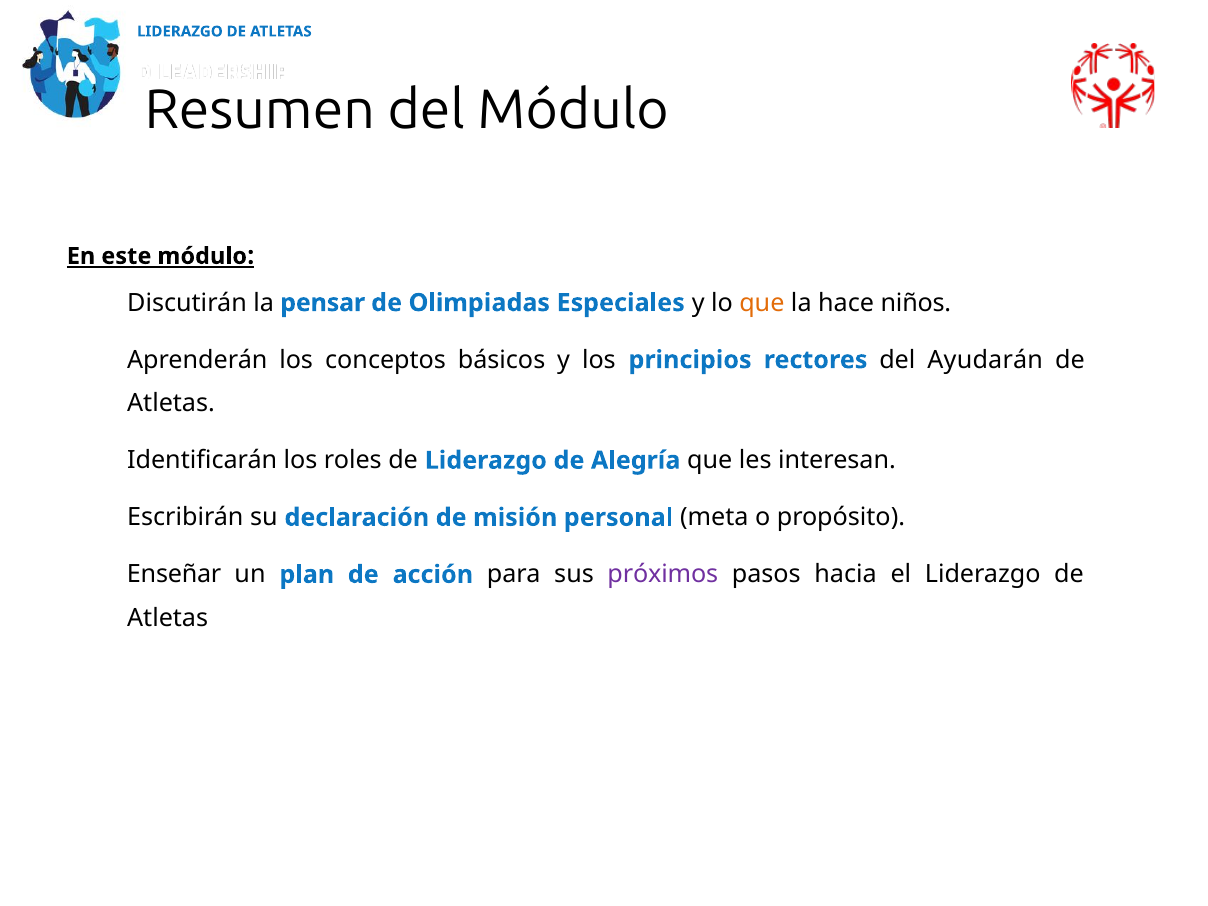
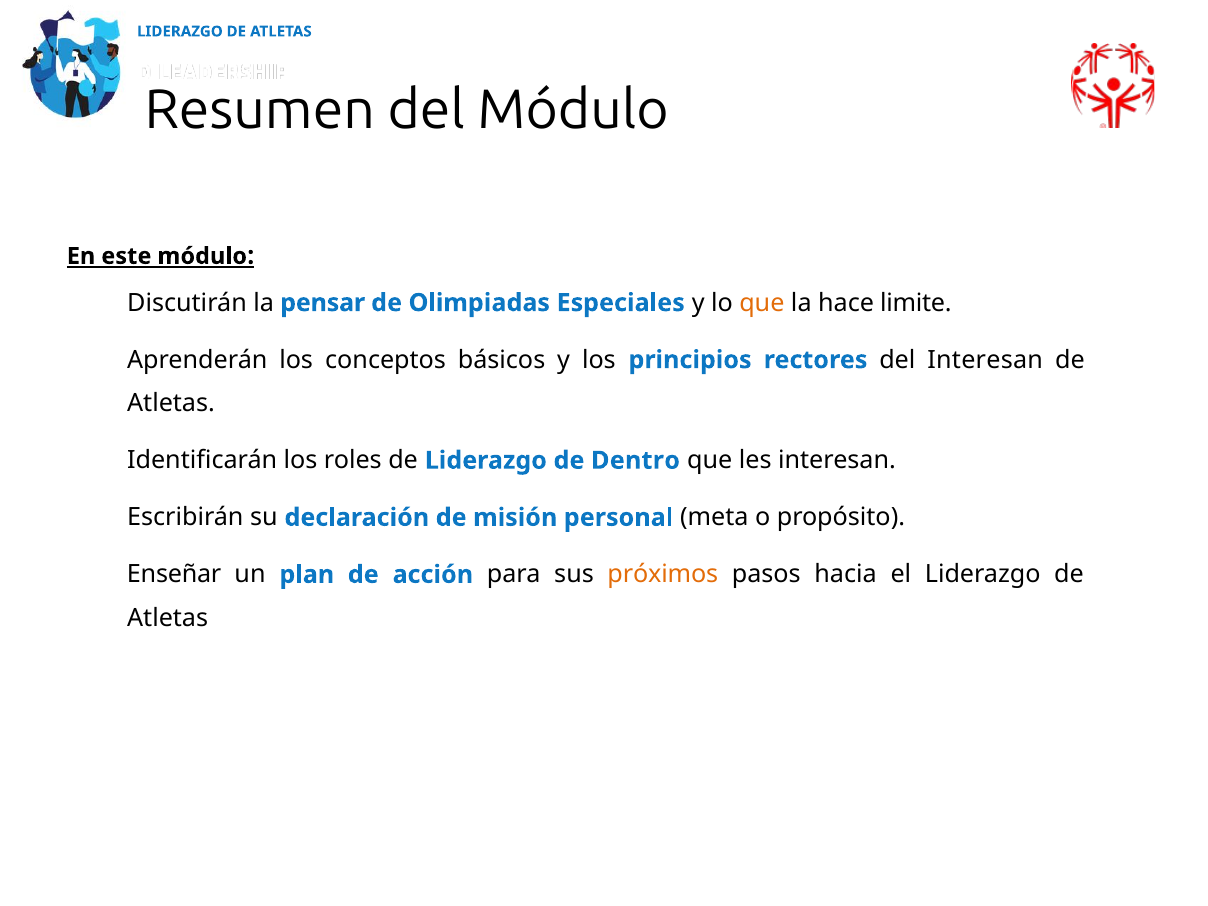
niños: niños -> limite (916, 303)
del Ayudarán: Ayudarán -> Interesan (985, 360)
Alegría: Alegría -> Dentro (636, 460)
próximos colour: purple -> orange (663, 575)
